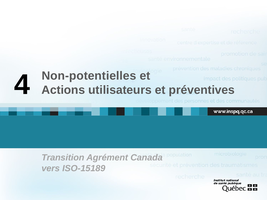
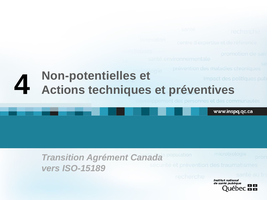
utilisateurs: utilisateurs -> techniques (120, 90)
